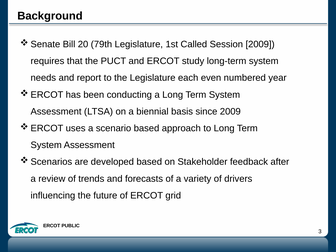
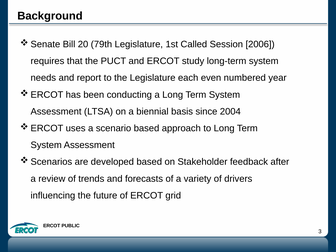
Session 2009: 2009 -> 2006 (260, 44)
since 2009: 2009 -> 2004 (230, 111)
